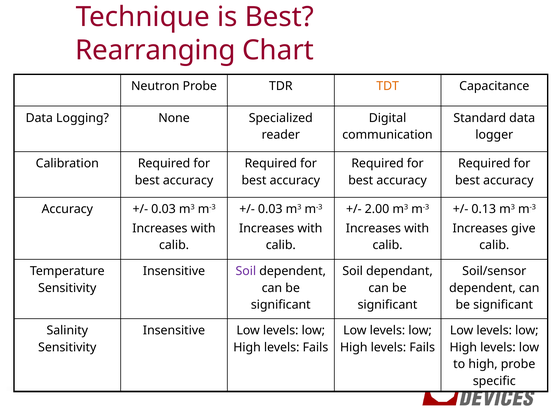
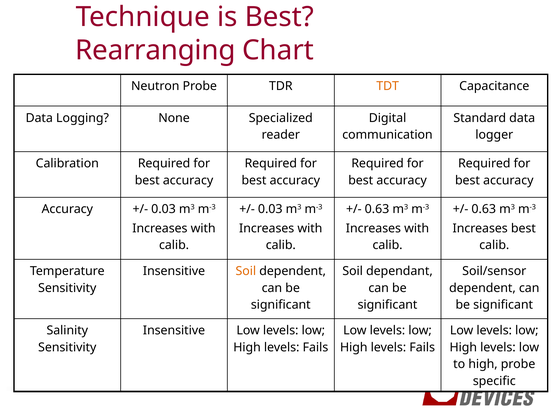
2.00: 2.00 -> 0.63 (377, 209)
0.13: 0.13 -> 0.63 (484, 209)
Increases give: give -> best (523, 228)
Soil colour: purple -> orange (246, 271)
